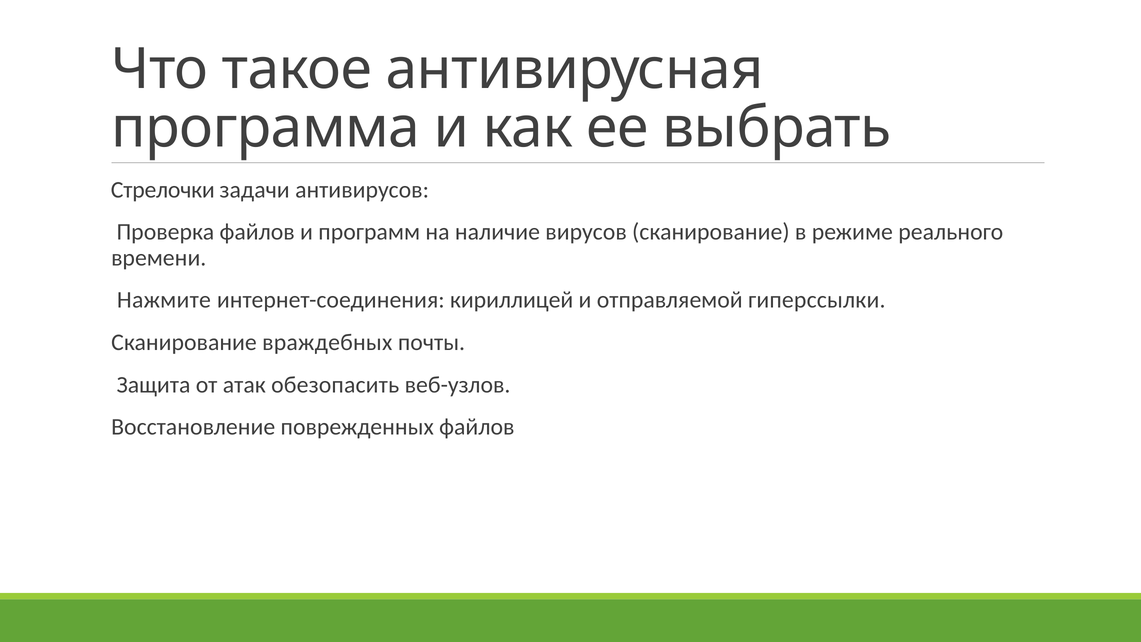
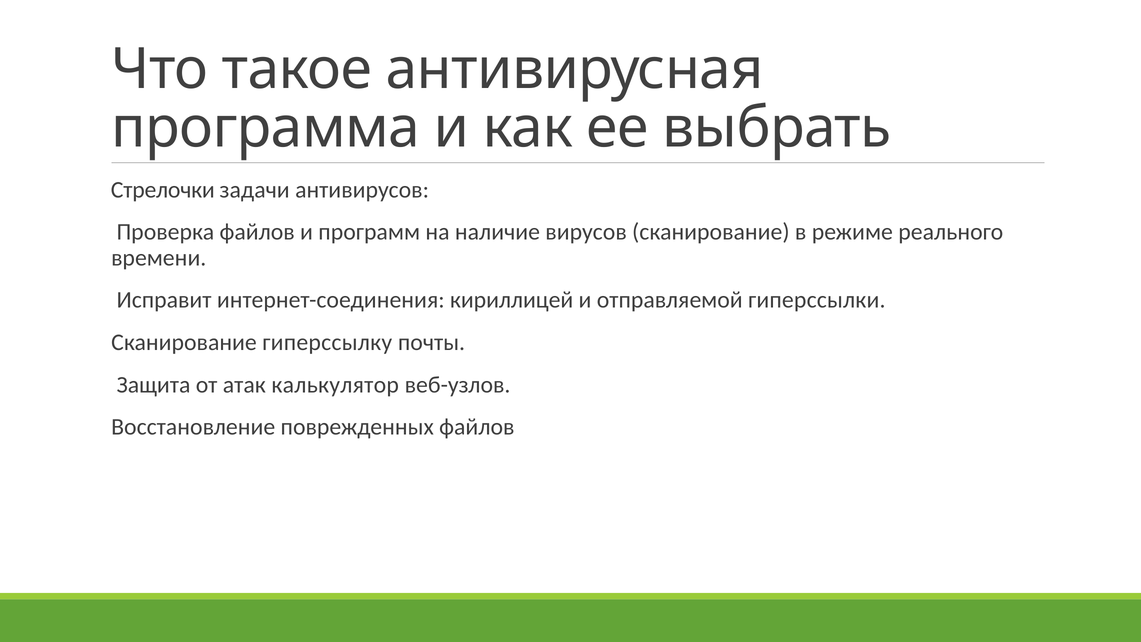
Нажмите: Нажмите -> Исправит (164, 300)
враждебных: враждебных -> гиперссылку (327, 342)
обезопасить: обезопасить -> калькулятор (335, 385)
